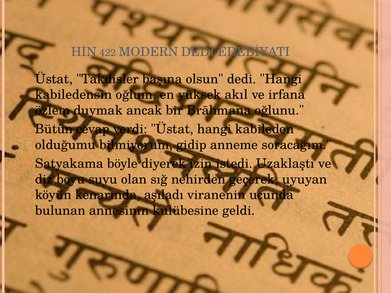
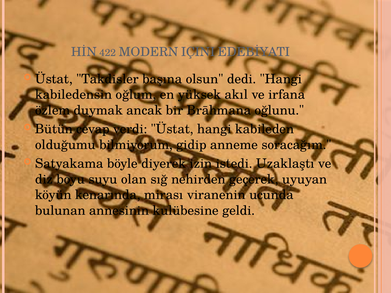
MODERN DEDI: DEDI -> IÇINI (198, 52)
aşıladı: aşıladı -> mirası (164, 195)
